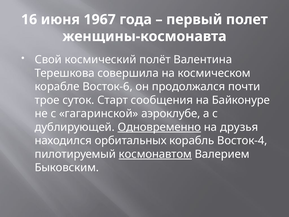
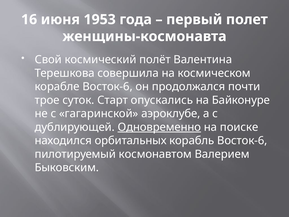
1967: 1967 -> 1953 (100, 20)
сообщения: сообщения -> опускались (162, 100)
друзья: друзья -> поиске (239, 127)
корабль Восток-4: Восток-4 -> Восток-6 (242, 140)
космонавтом underline: present -> none (155, 154)
